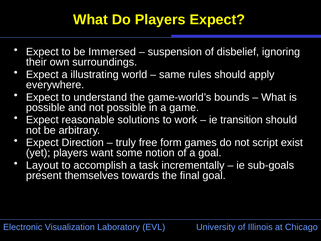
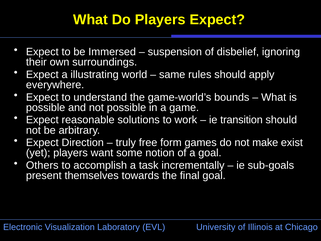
script: script -> make (265, 142)
Layout: Layout -> Others (42, 165)
